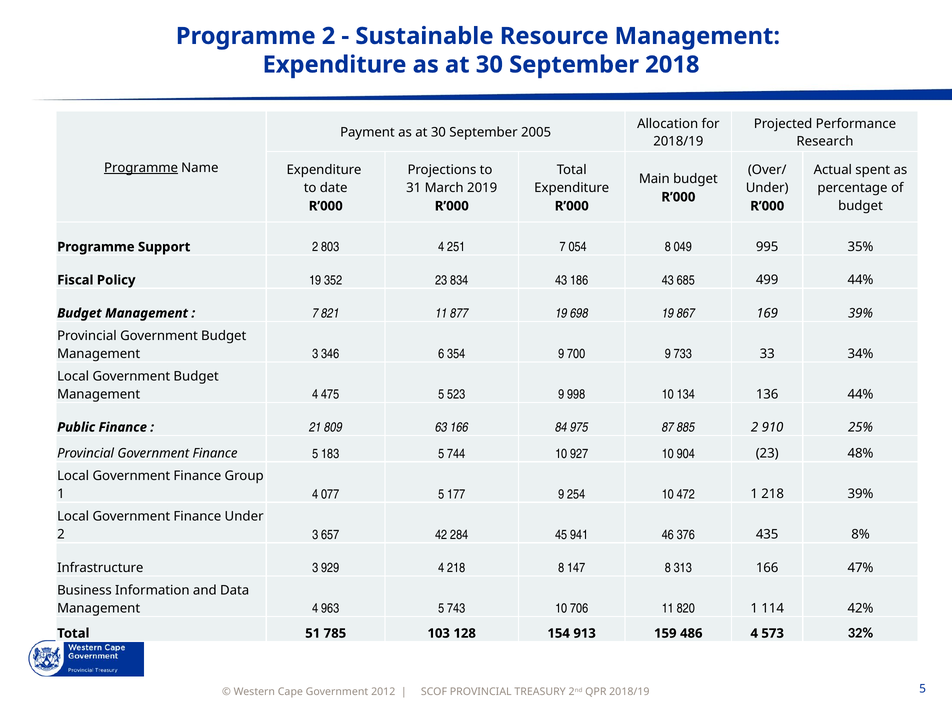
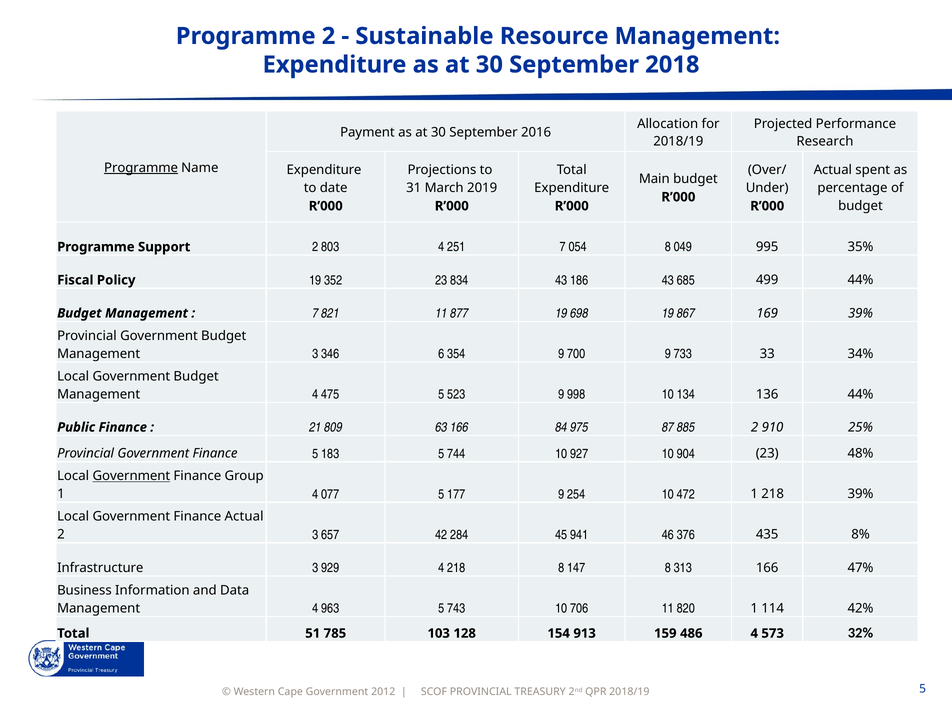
2005: 2005 -> 2016 (536, 133)
Government underline: none -> present (131, 476)
Finance Under: Under -> Actual (244, 517)
